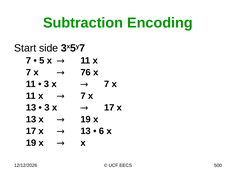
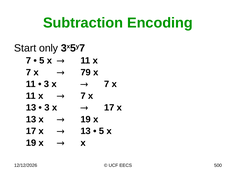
side: side -> only (49, 48)
76: 76 -> 79 (86, 72)
6: 6 -> 5 (102, 131)
